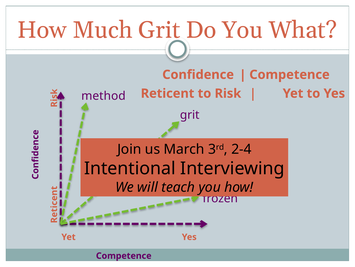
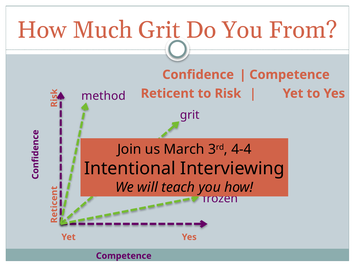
What: What -> From (303, 30)
2-4: 2-4 -> 4-4 (241, 149)
